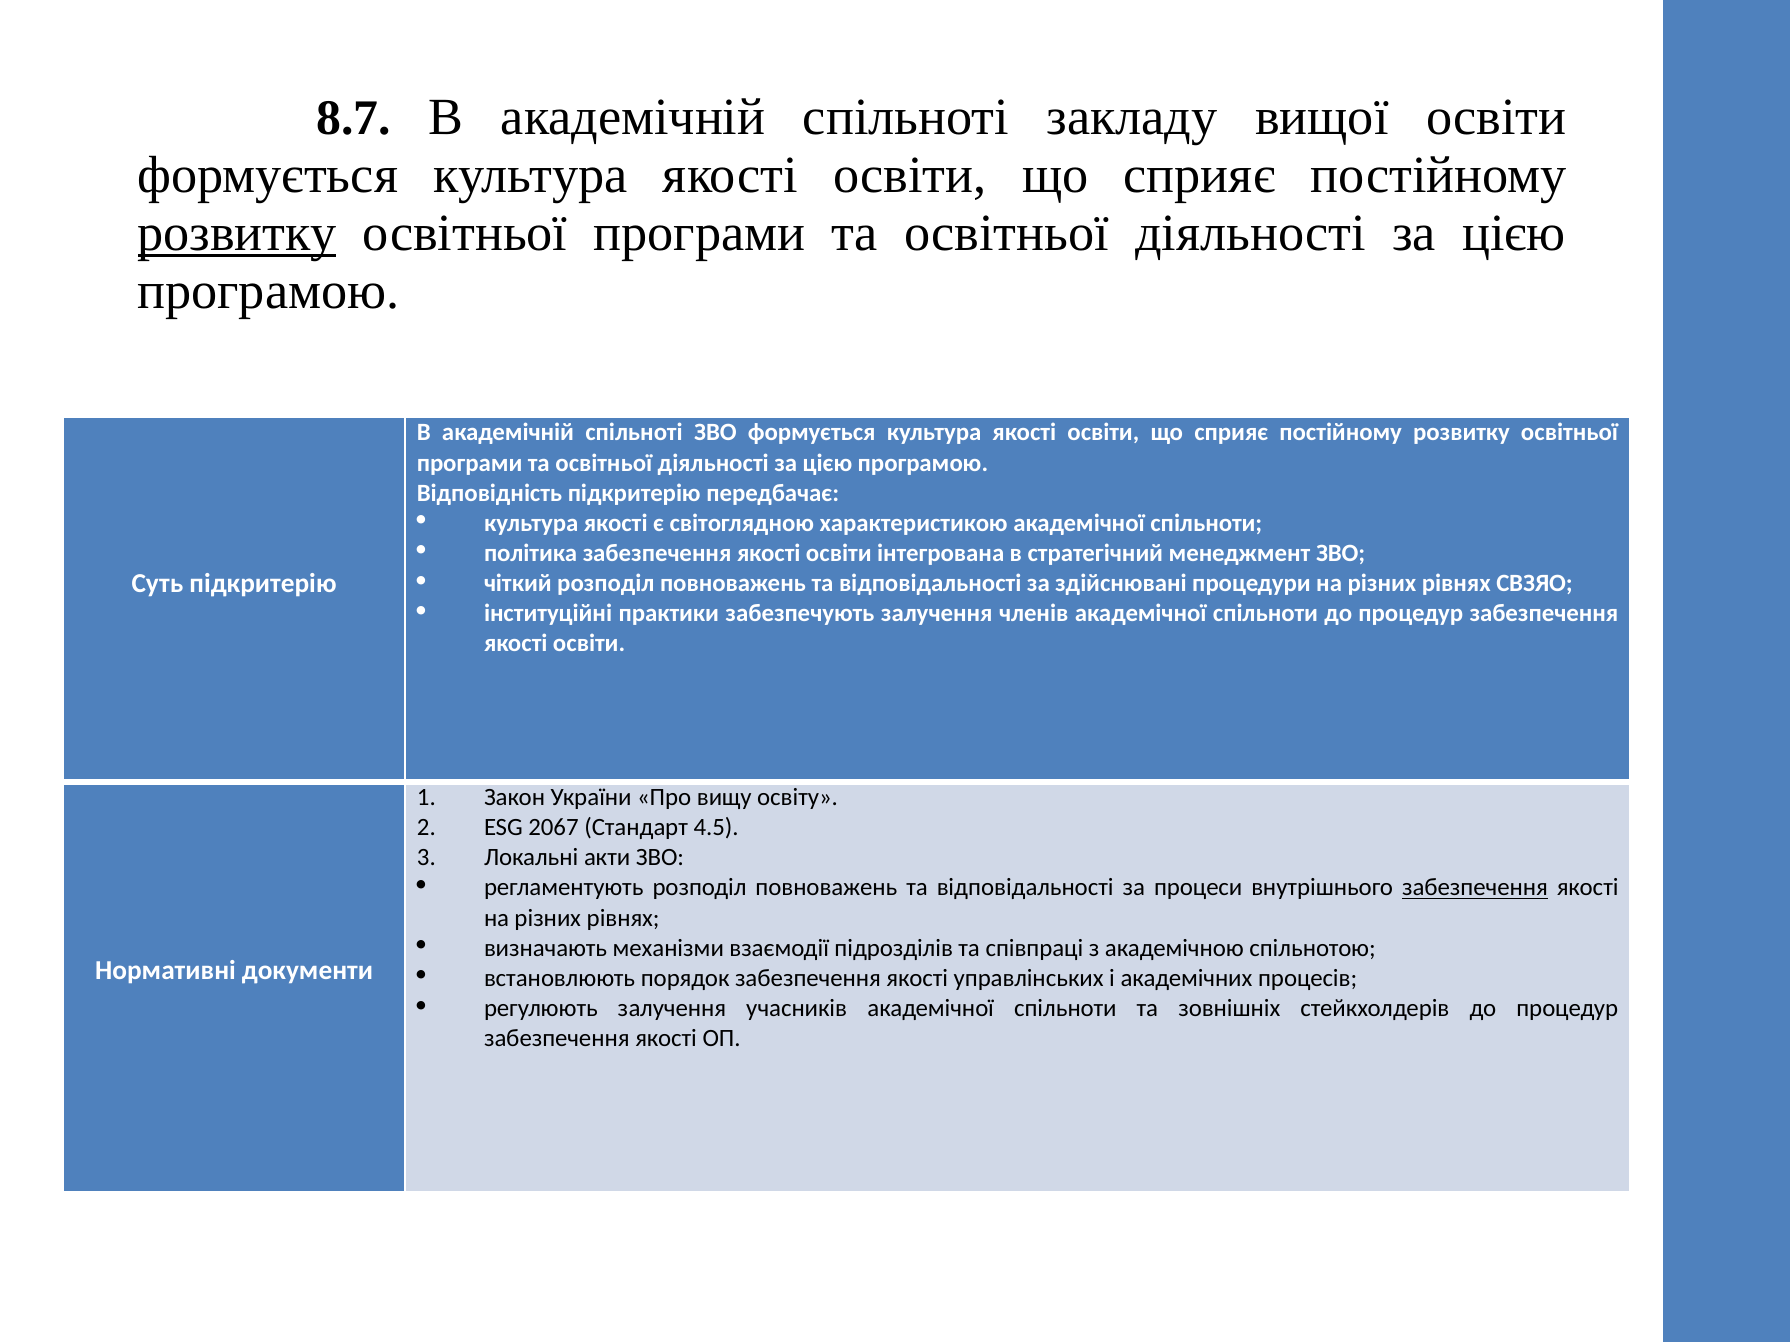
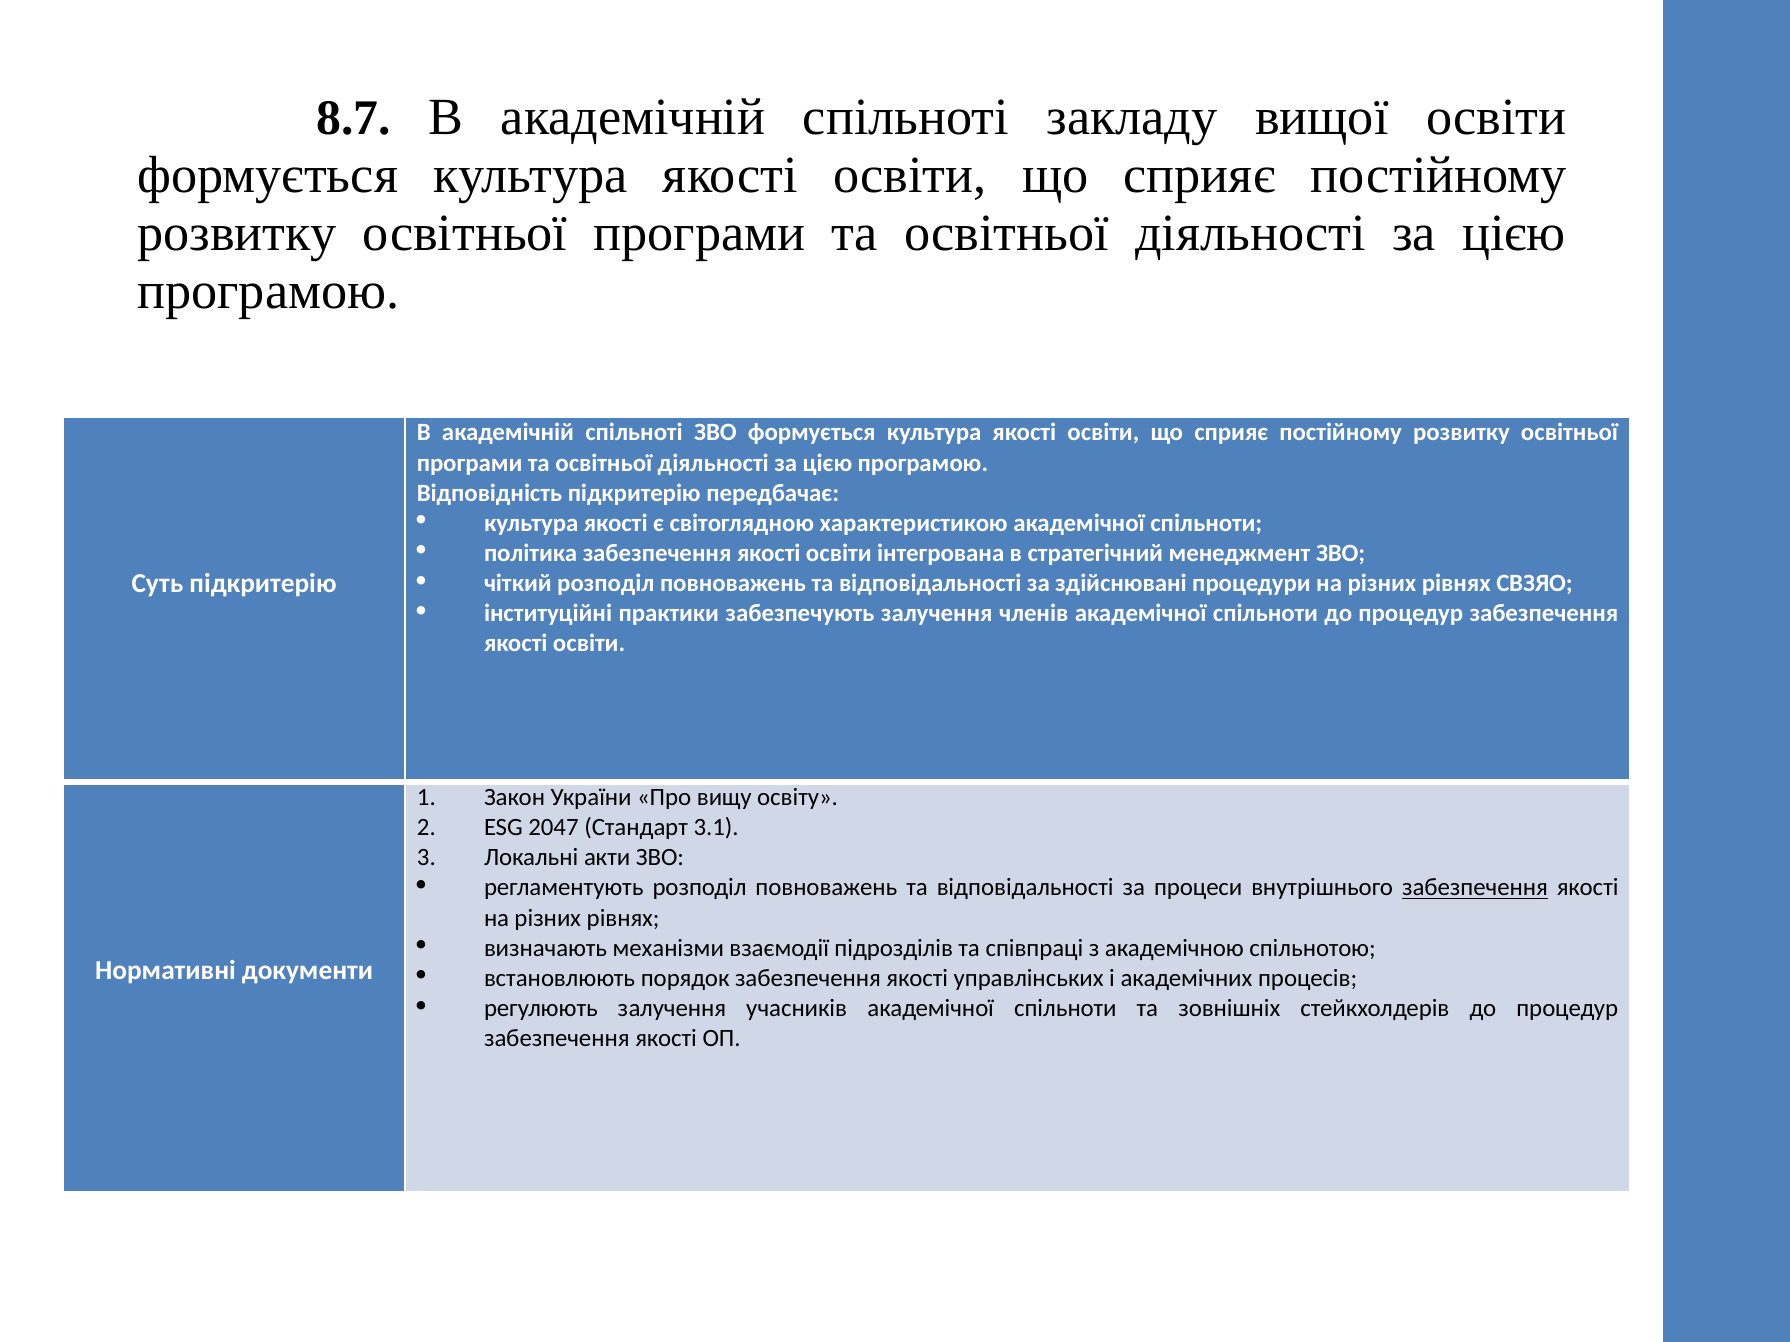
розвитку underline: present -> none (237, 233)
2067: 2067 -> 2047 (553, 828)
4.5: 4.5 -> 3.1 (716, 828)
